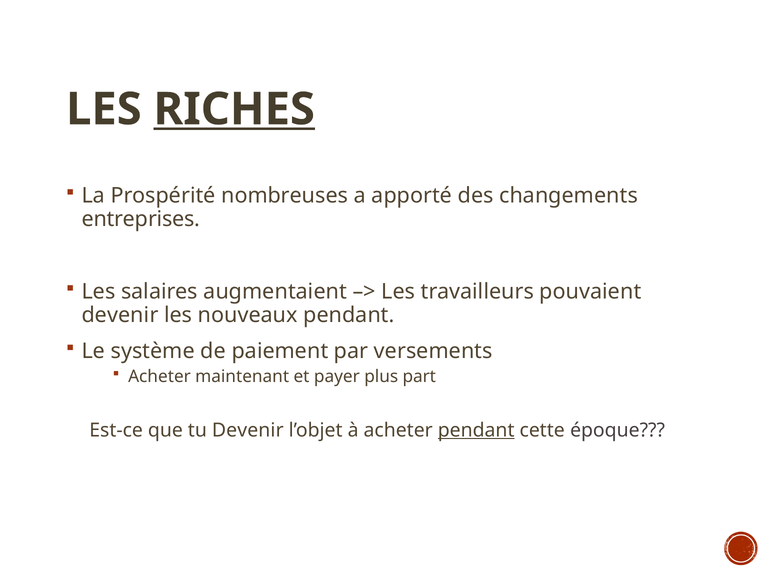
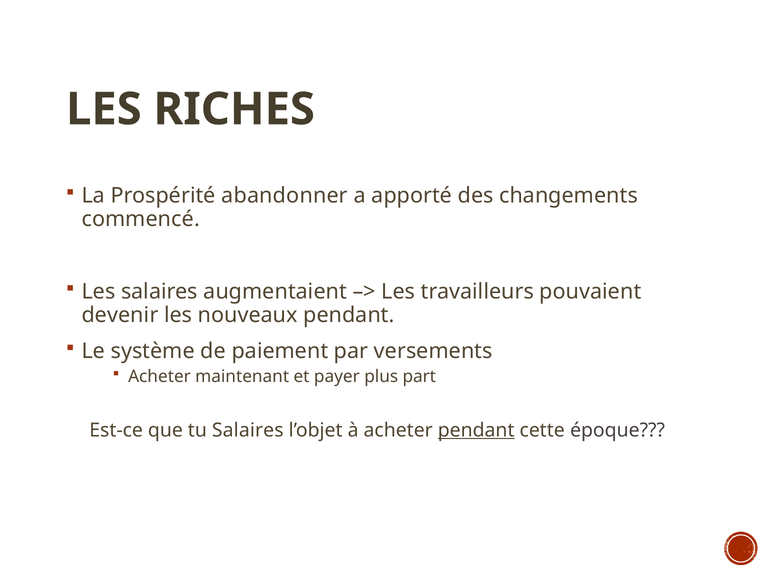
RICHES underline: present -> none (234, 109)
nombreuses: nombreuses -> abandonner (285, 196)
entreprises: entreprises -> commencé (141, 219)
tu Devenir: Devenir -> Salaires (248, 430)
